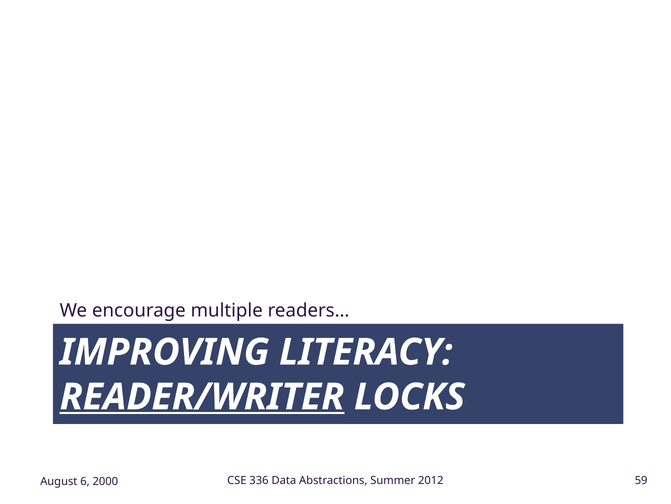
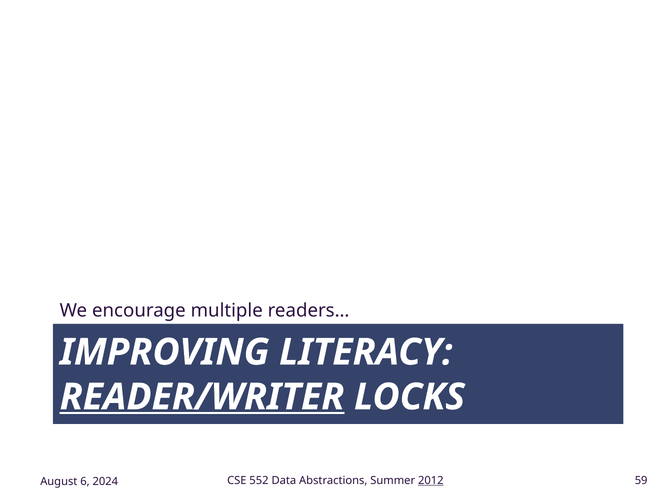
336: 336 -> 552 (259, 480)
2012 underline: none -> present (431, 480)
2000: 2000 -> 2024 (105, 481)
